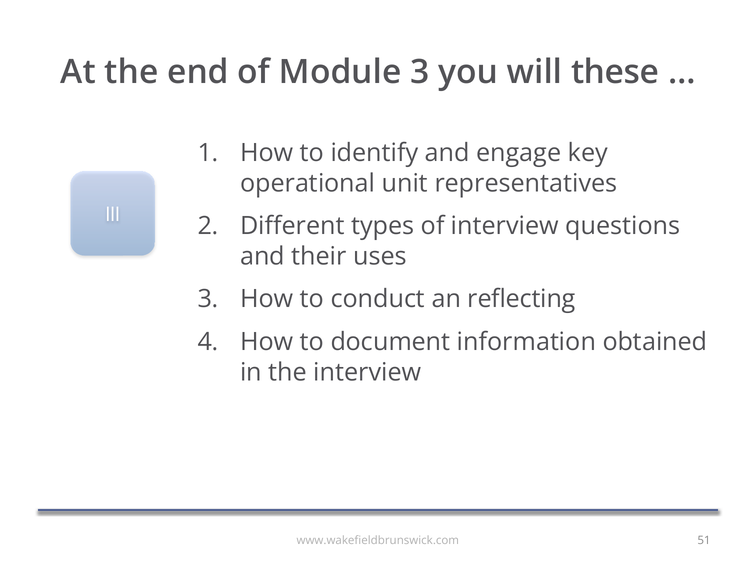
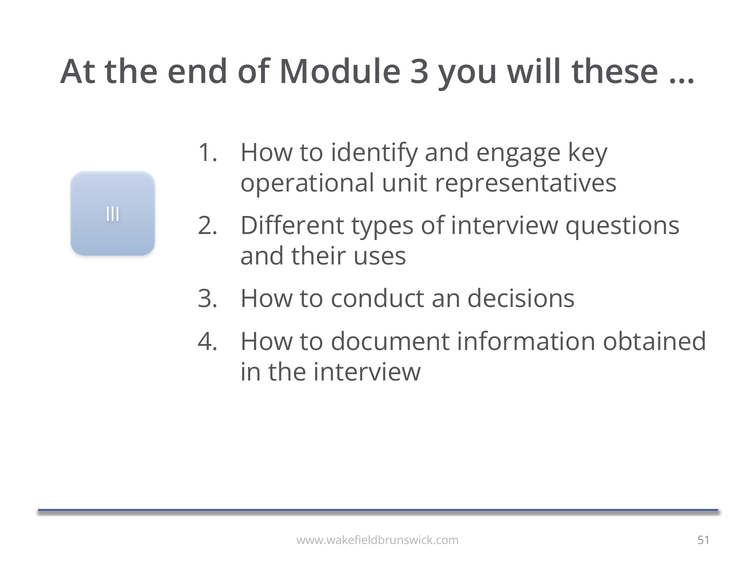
reflecting: reflecting -> decisions (521, 299)
